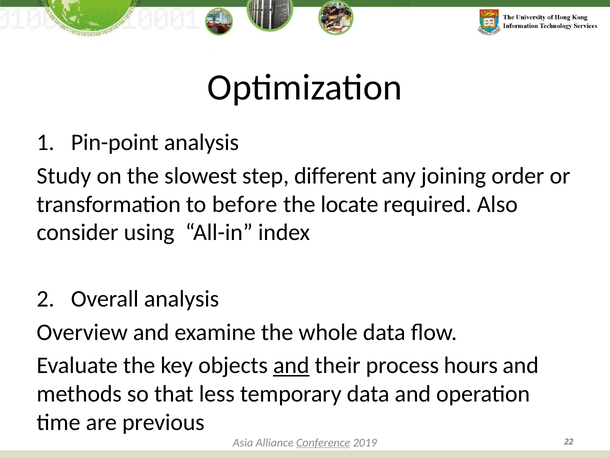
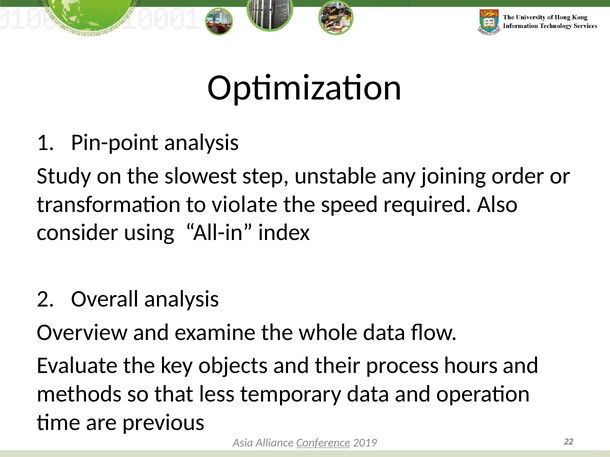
different: different -> unstable (335, 176)
before: before -> violate (245, 204)
locate: locate -> speed (349, 204)
and underline: present -> none (291, 366)
